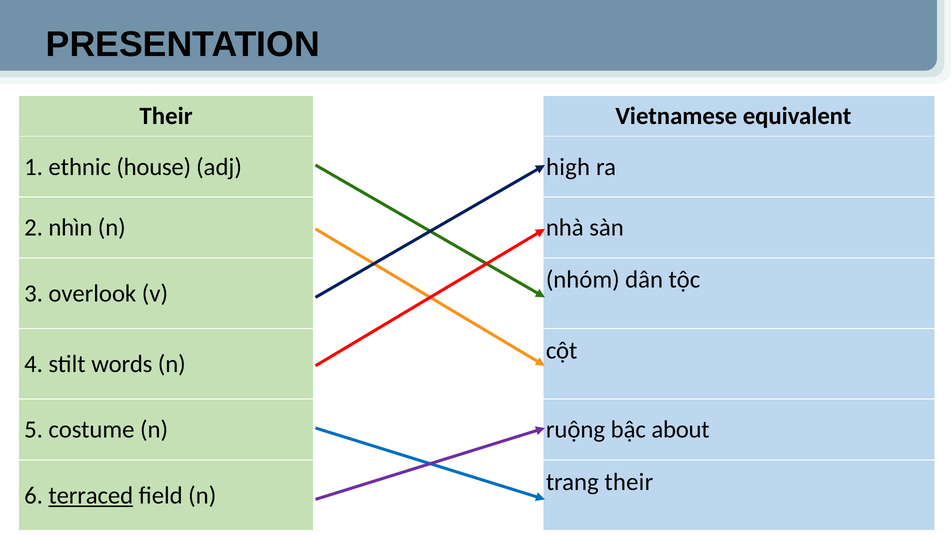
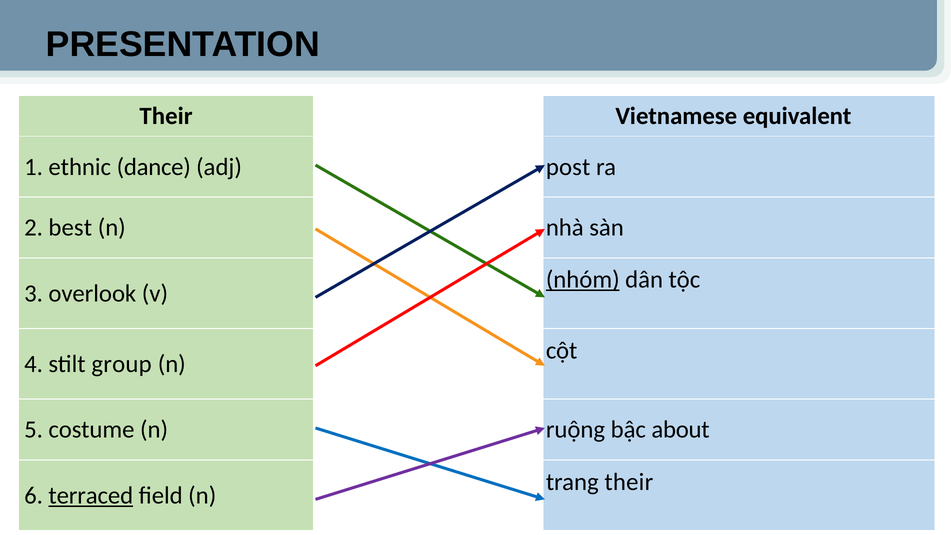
house: house -> dance (154, 167)
high: high -> post (568, 167)
nhìn: nhìn -> best (70, 228)
nhóm underline: none -> present (583, 280)
words: words -> group (122, 364)
